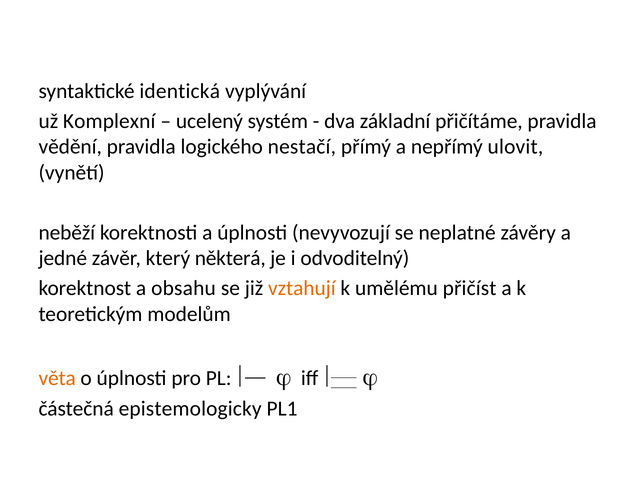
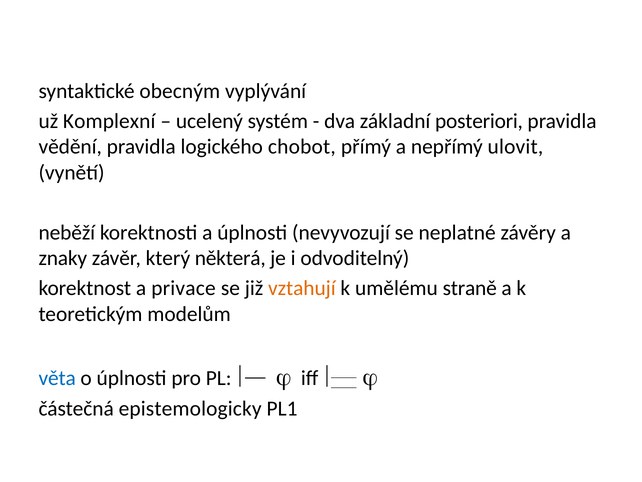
identická: identická -> obecným (180, 91)
přičítáme: přičítáme -> posteriori (479, 121)
nestačí: nestačí -> chobot (302, 147)
jedné: jedné -> znaky (63, 258)
obsahu: obsahu -> privace (183, 288)
přičíst: přičíst -> straně (470, 288)
věta colour: orange -> blue (57, 378)
